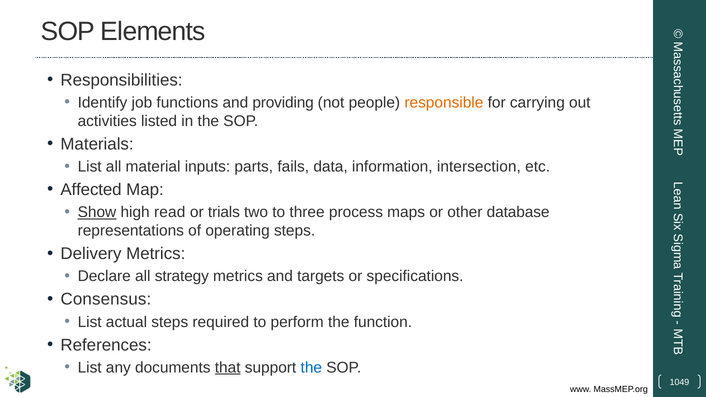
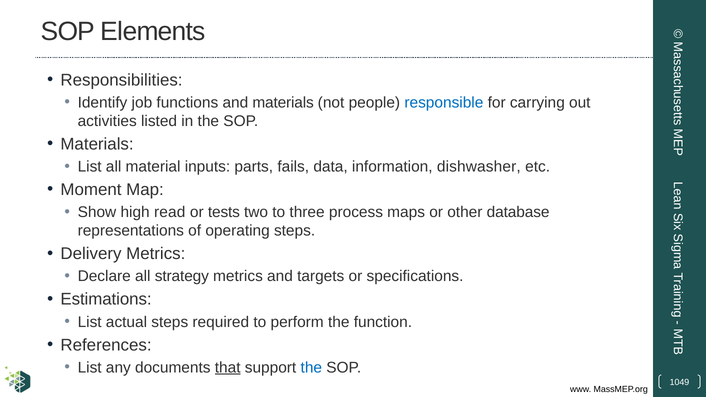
and providing: providing -> materials (283, 103)
responsible colour: orange -> blue (444, 103)
intersection: intersection -> dishwasher (479, 167)
Affected: Affected -> Moment (91, 190)
Show underline: present -> none (97, 212)
trials: trials -> tests (224, 212)
Consensus: Consensus -> Estimations (106, 300)
